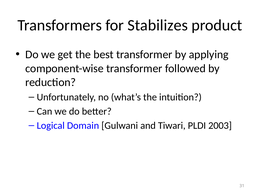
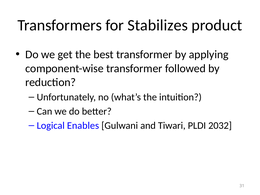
Domain: Domain -> Enables (83, 126)
2003: 2003 -> 2032 (220, 126)
